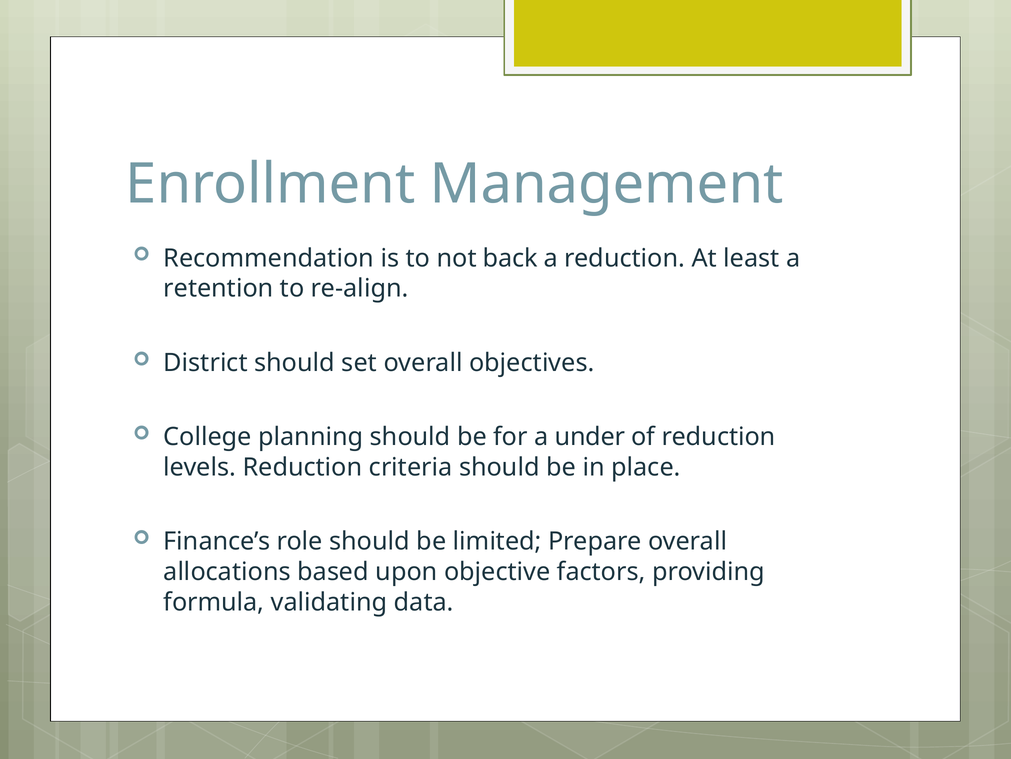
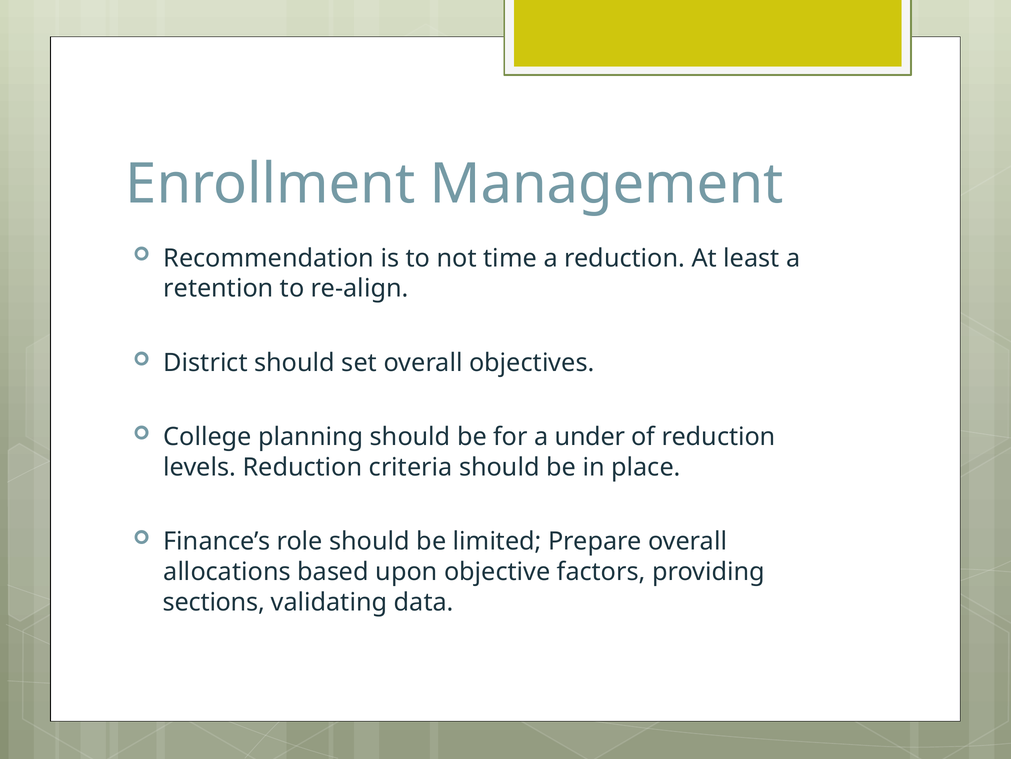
back: back -> time (510, 258)
formula: formula -> sections (214, 602)
